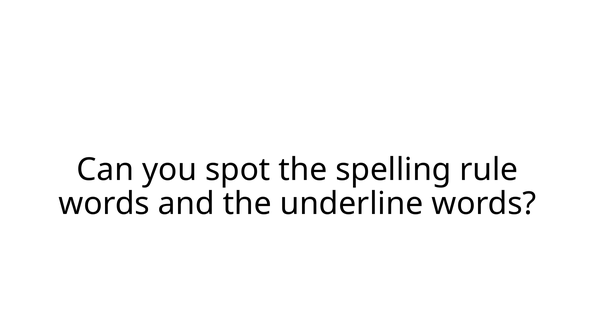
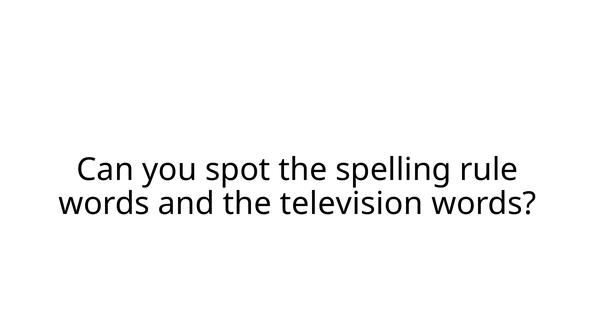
underline: underline -> television (351, 204)
